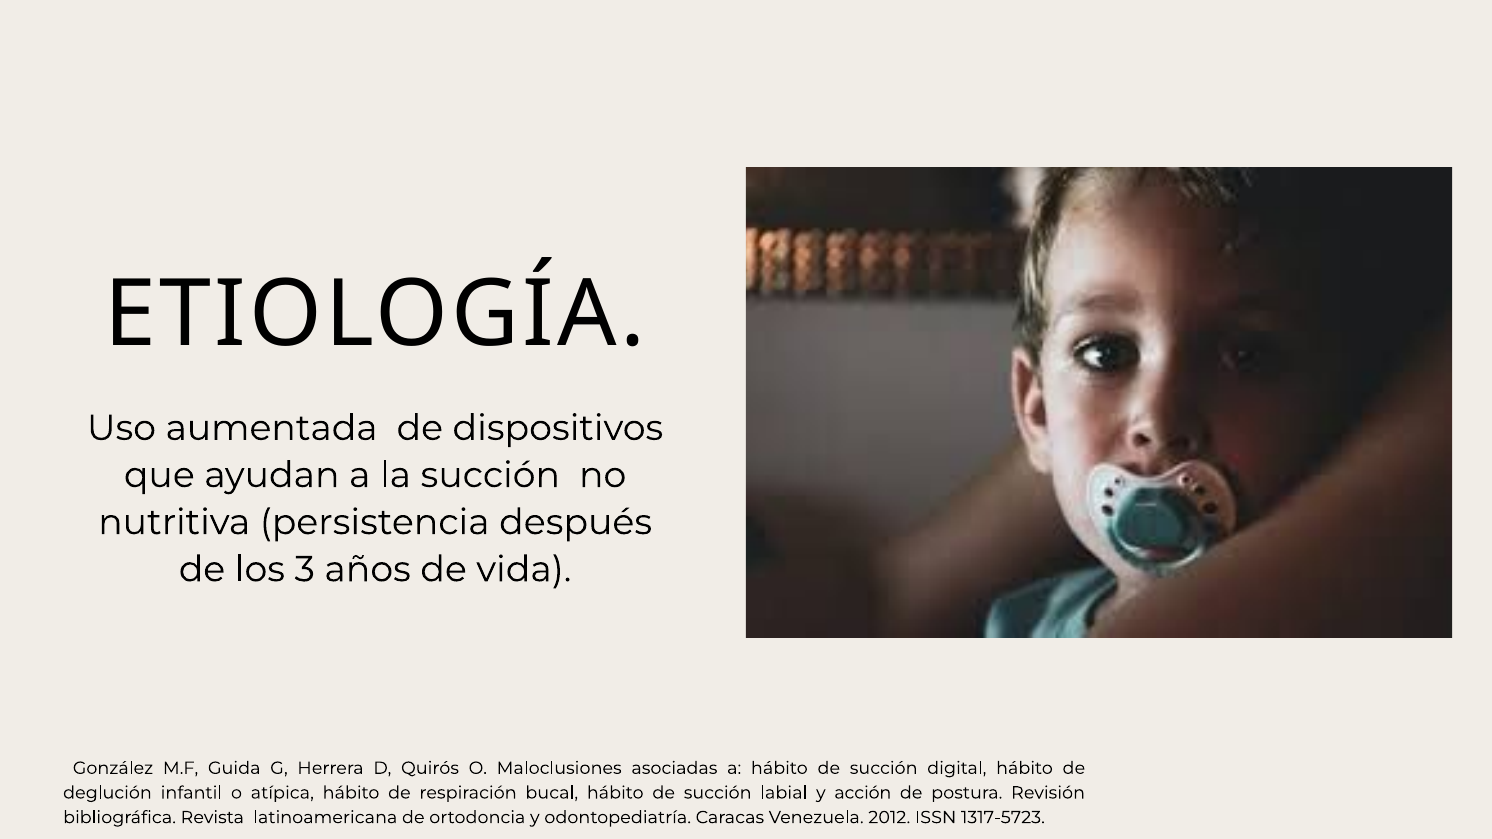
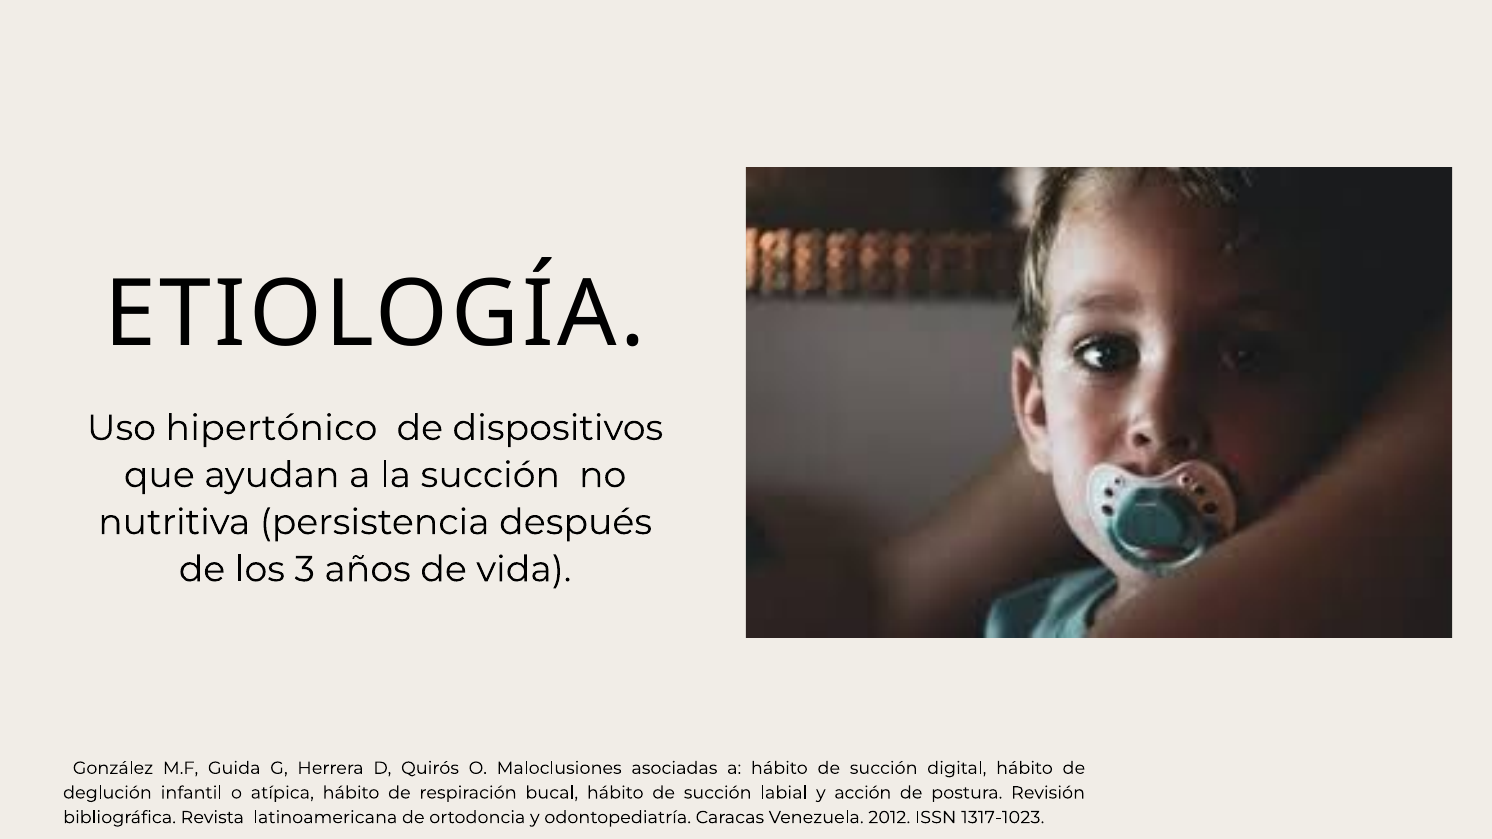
aumentada: aumentada -> hipertónico (271, 428)
1317-5723: 1317-5723 -> 1317-1023 (1003, 818)
